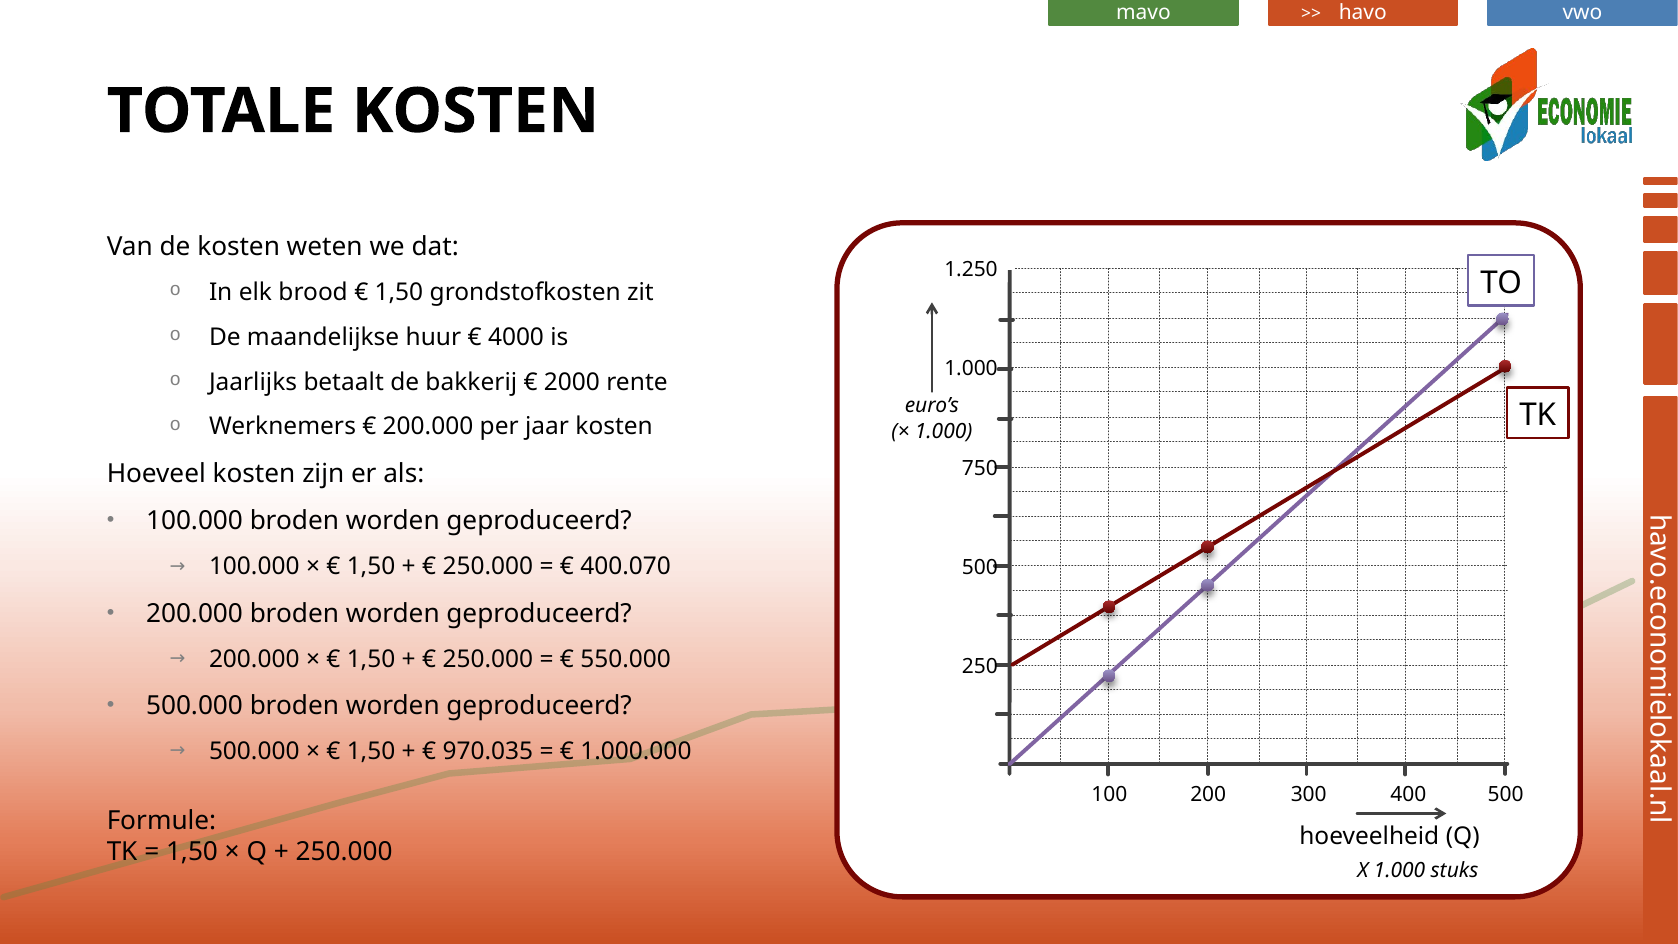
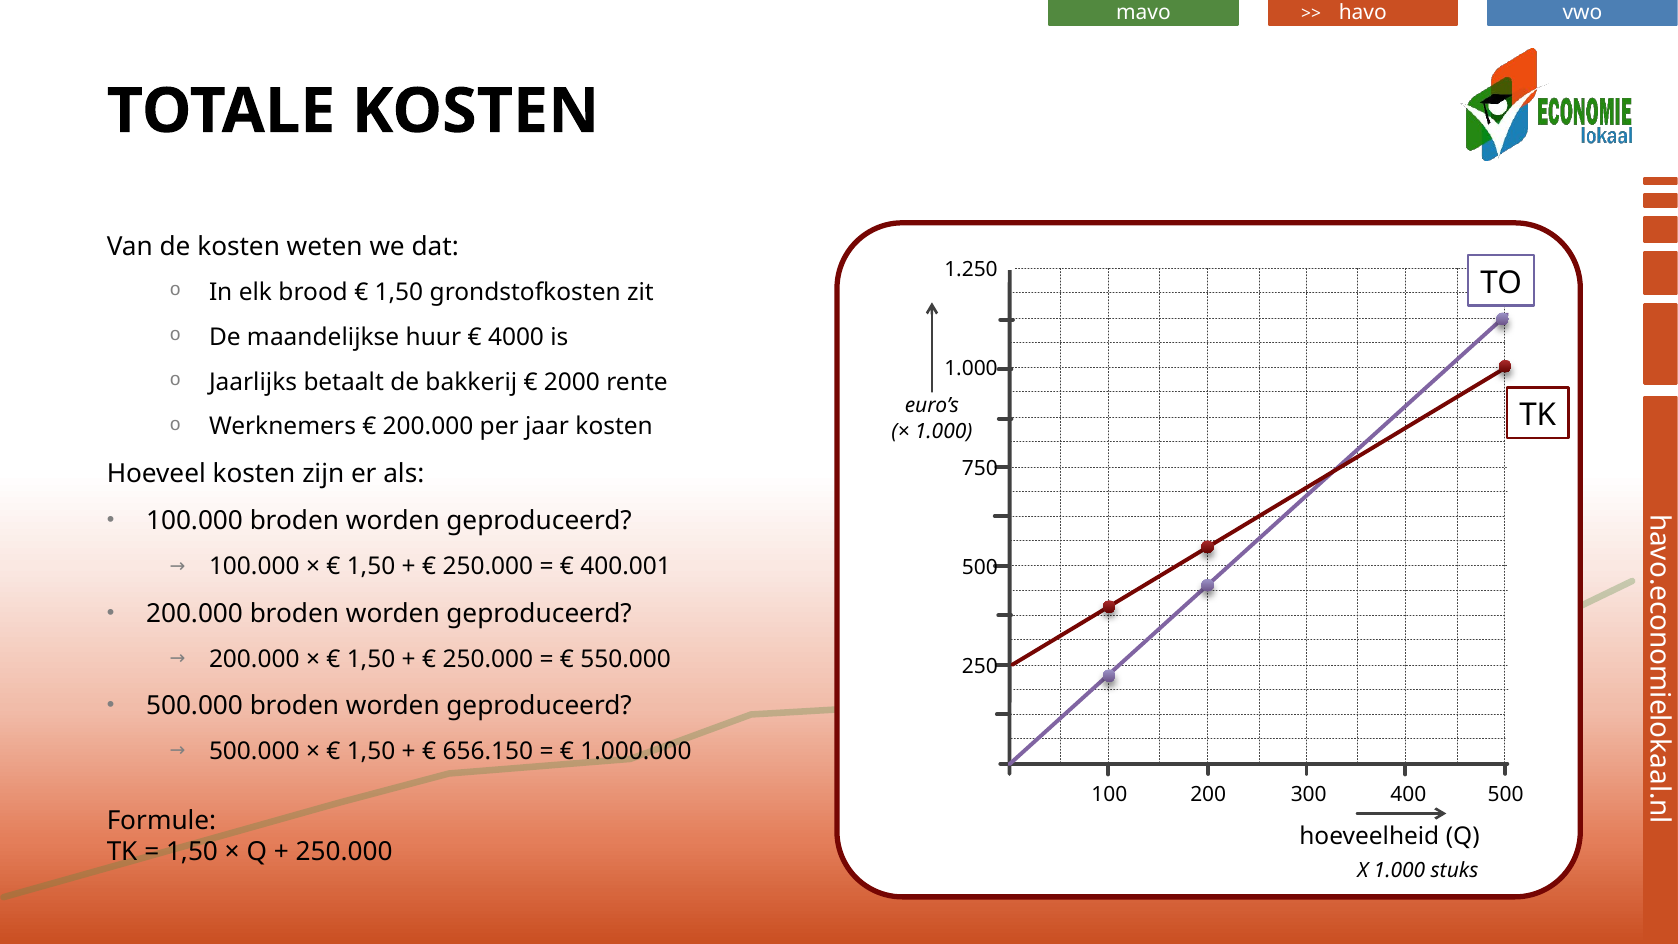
400.070: 400.070 -> 400.001 (626, 567)
970.035: 970.035 -> 656.150 (488, 751)
